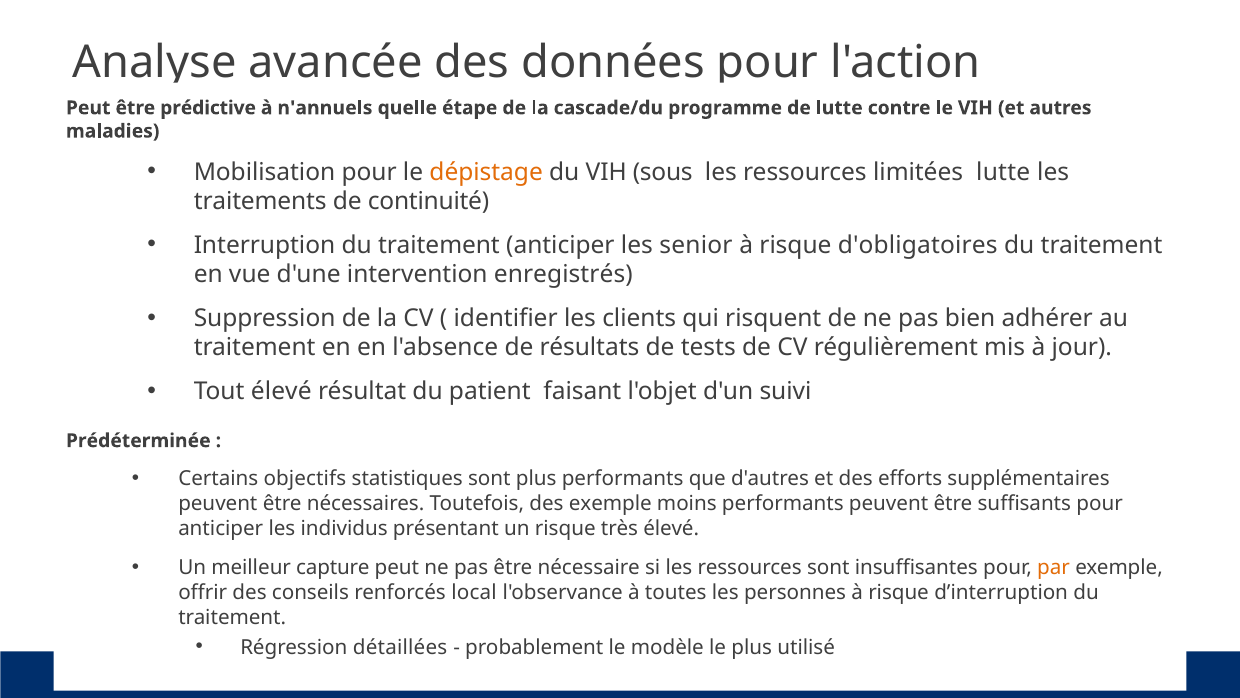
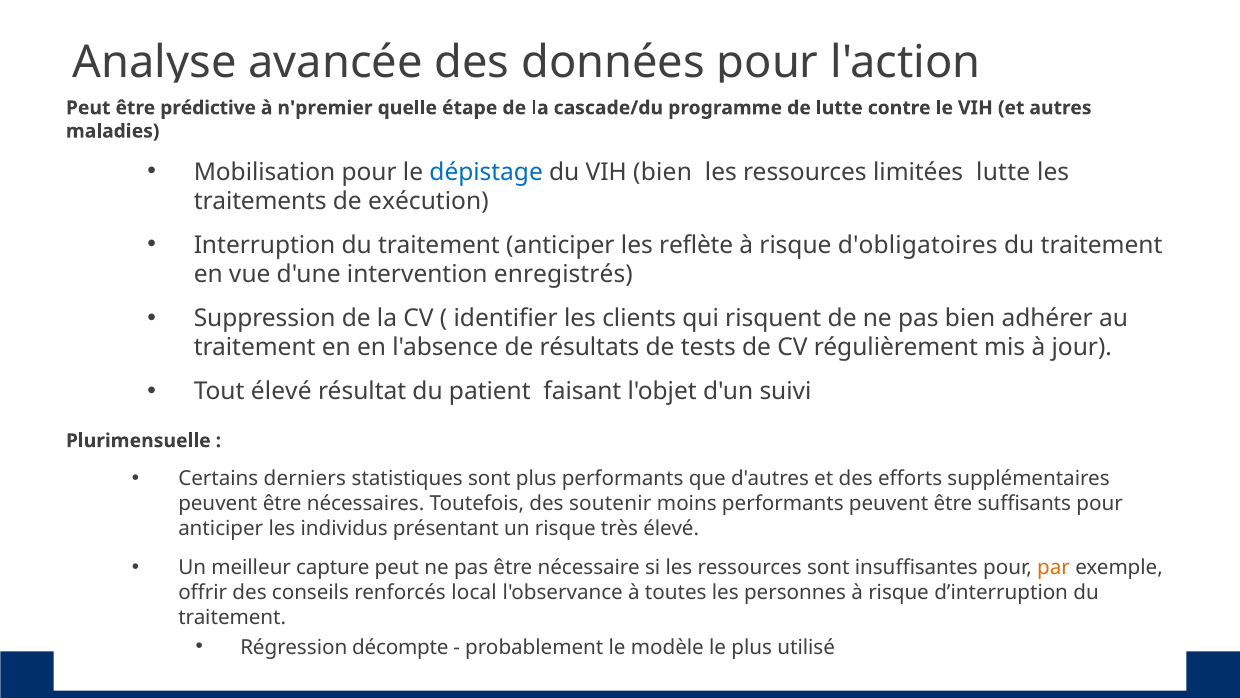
n'annuels: n'annuels -> n'premier (325, 108)
dépistage colour: orange -> blue (486, 172)
VIH sous: sous -> bien (663, 172)
continuité: continuité -> exécution (428, 201)
senior: senior -> reflète (696, 245)
Prédéterminée: Prédéterminée -> Plurimensuelle (138, 440)
objectifs: objectifs -> derniers (305, 479)
des exemple: exemple -> soutenir (610, 504)
détaillées: détaillées -> décompte (400, 647)
